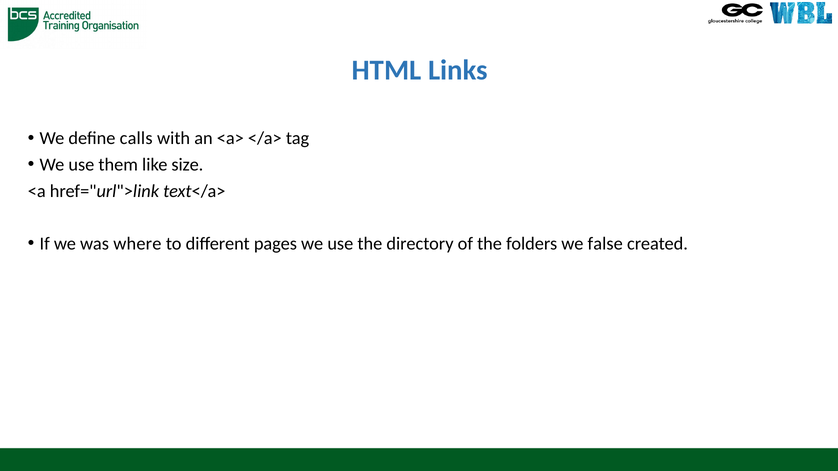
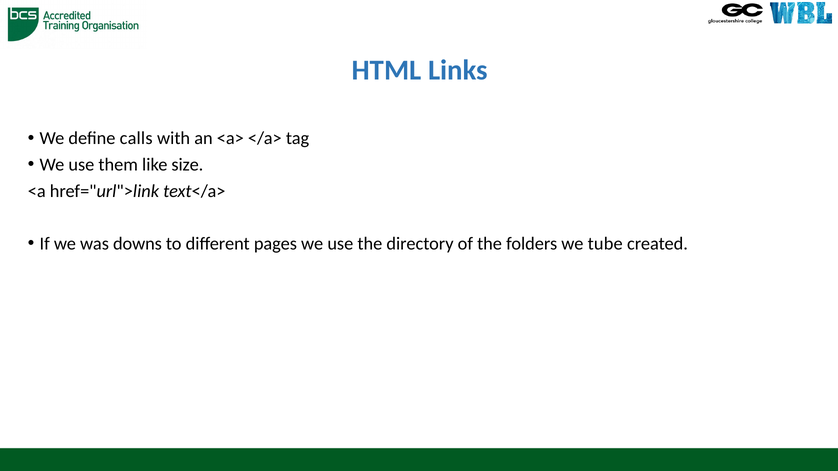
where: where -> downs (137, 244)
false: false -> tube (605, 244)
